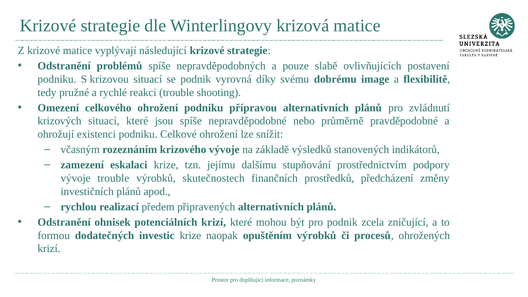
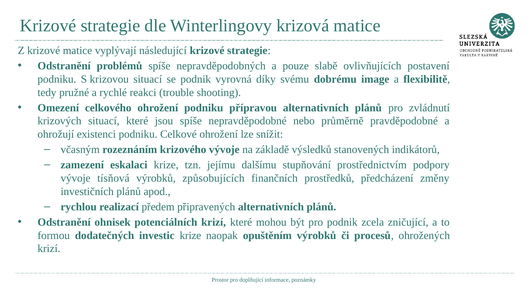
vývoje trouble: trouble -> tísňová (113, 178)
skutečnostech: skutečnostech -> způsobujících (214, 178)
